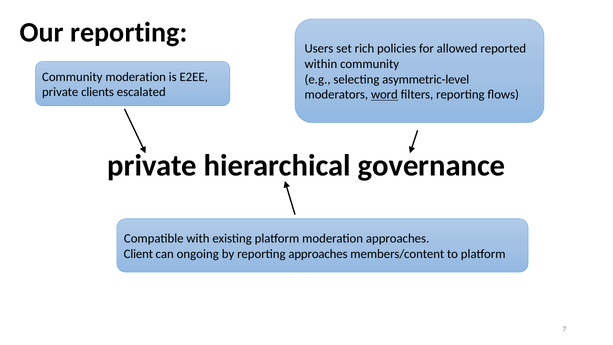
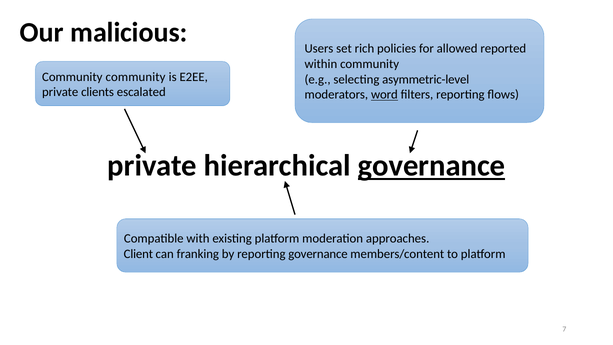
Our reporting: reporting -> malicious (129, 33)
Community moderation: moderation -> community (136, 77)
governance underline: none -> present (432, 166)
ongoing: ongoing -> franking (198, 254)
reporting approaches: approaches -> governance (318, 254)
